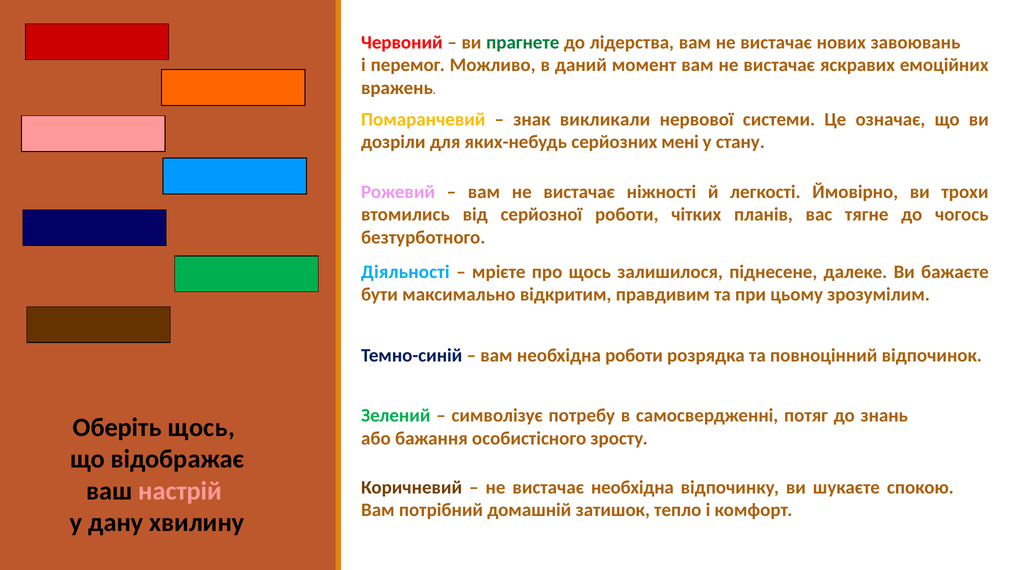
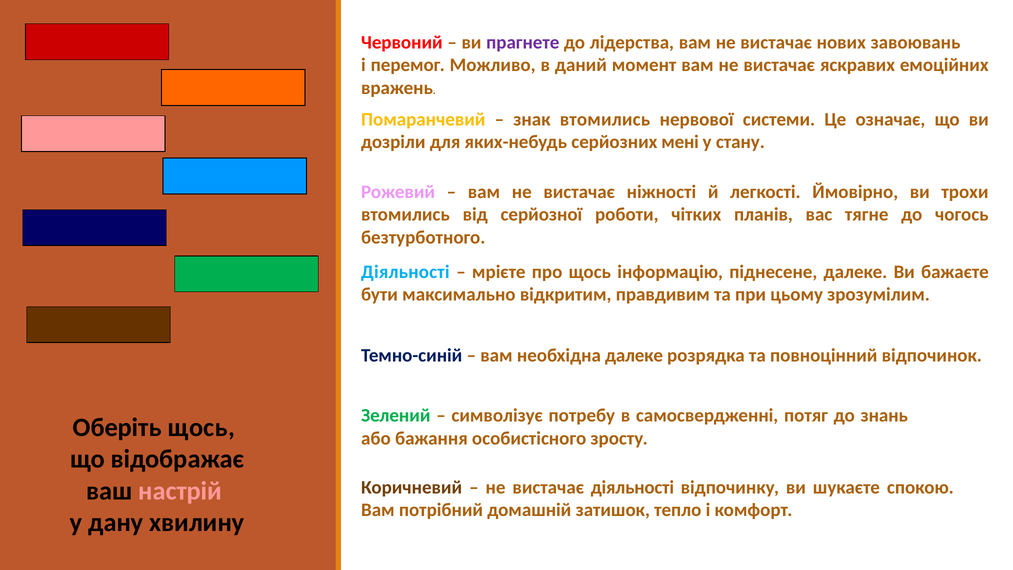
прагнете colour: green -> purple (523, 42)
знак викликали: викликали -> втомились (605, 119)
залишилося: залишилося -> інформацію (670, 272)
необхідна роботи: роботи -> далеке (634, 355)
вистачає необхідна: необхідна -> діяльності (632, 487)
